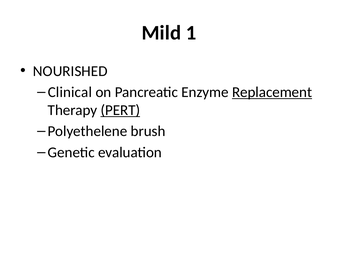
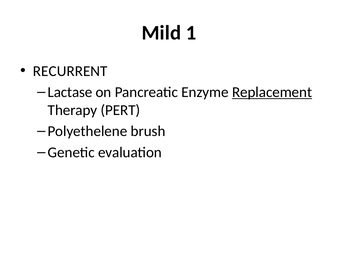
NOURISHED: NOURISHED -> RECURRENT (70, 71)
Clinical: Clinical -> Lactase (70, 92)
PERT underline: present -> none (120, 110)
